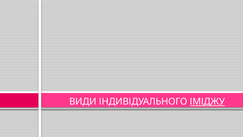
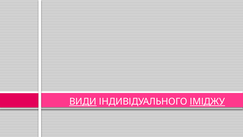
ВИДИ underline: none -> present (83, 101)
